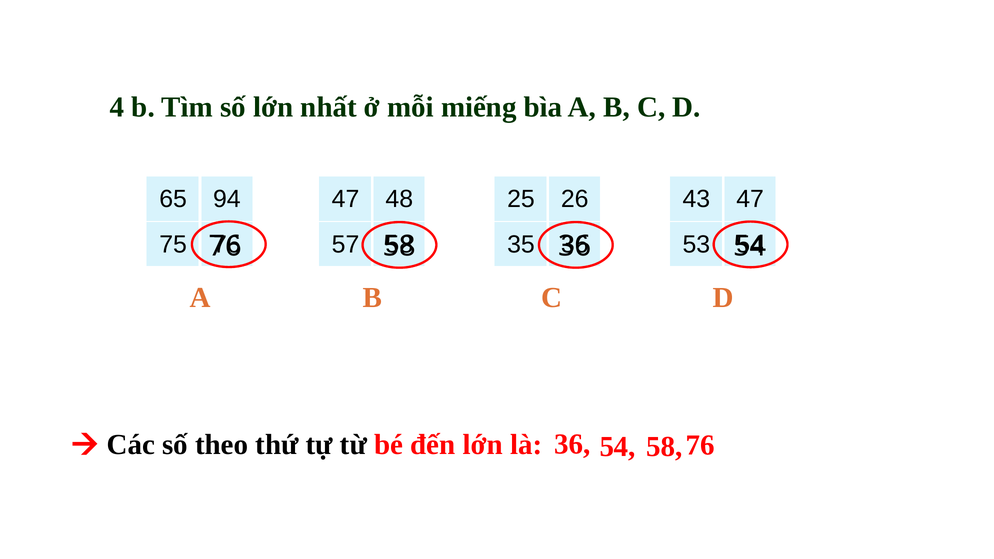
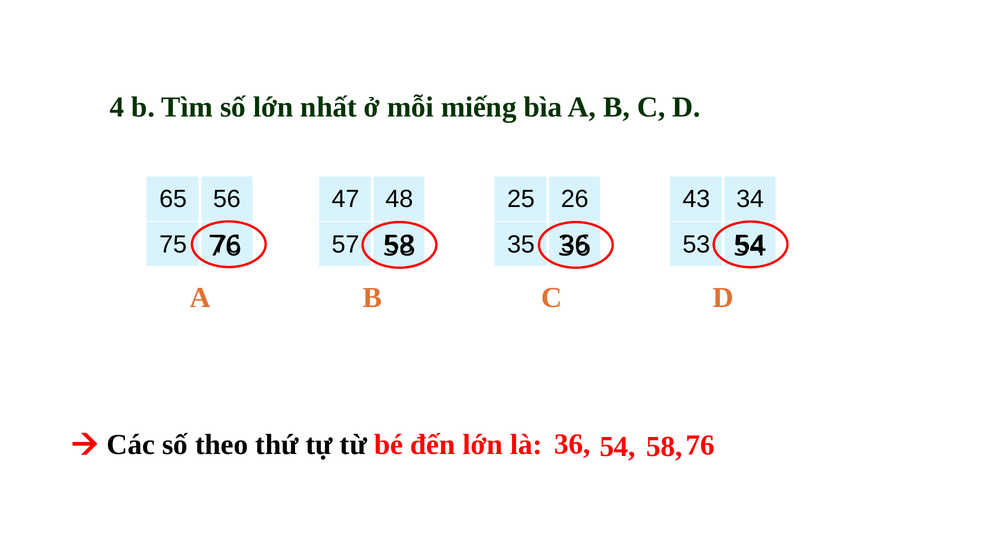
94: 94 -> 56 (227, 199)
43 47: 47 -> 34 (750, 199)
